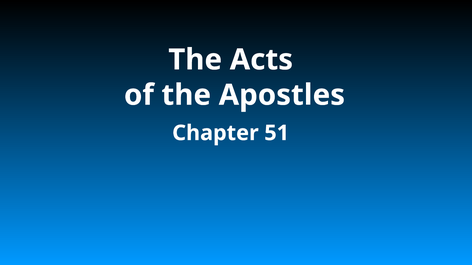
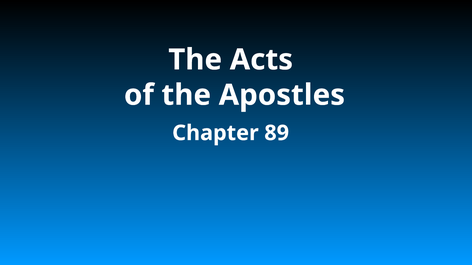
51: 51 -> 89 (277, 133)
